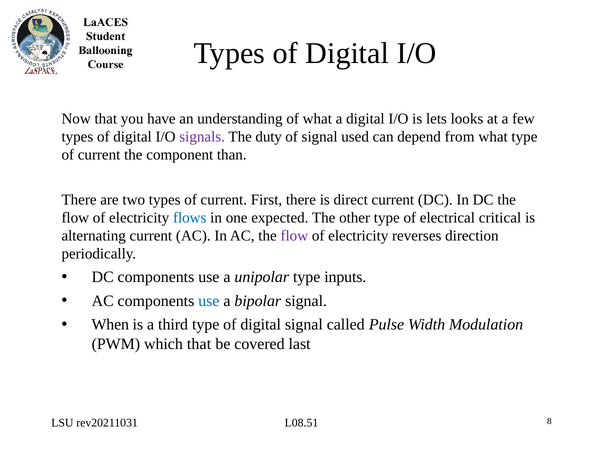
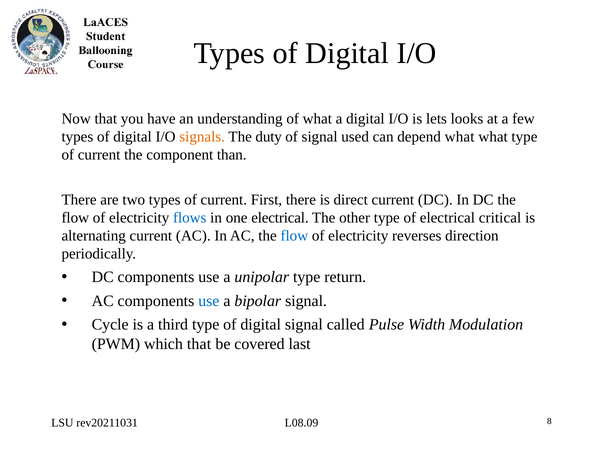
signals colour: purple -> orange (202, 137)
depend from: from -> what (460, 137)
one expected: expected -> electrical (280, 218)
flow colour: purple -> blue (294, 236)
inputs: inputs -> return (345, 277)
When: When -> Cycle (110, 325)
L08.51: L08.51 -> L08.09 (301, 423)
